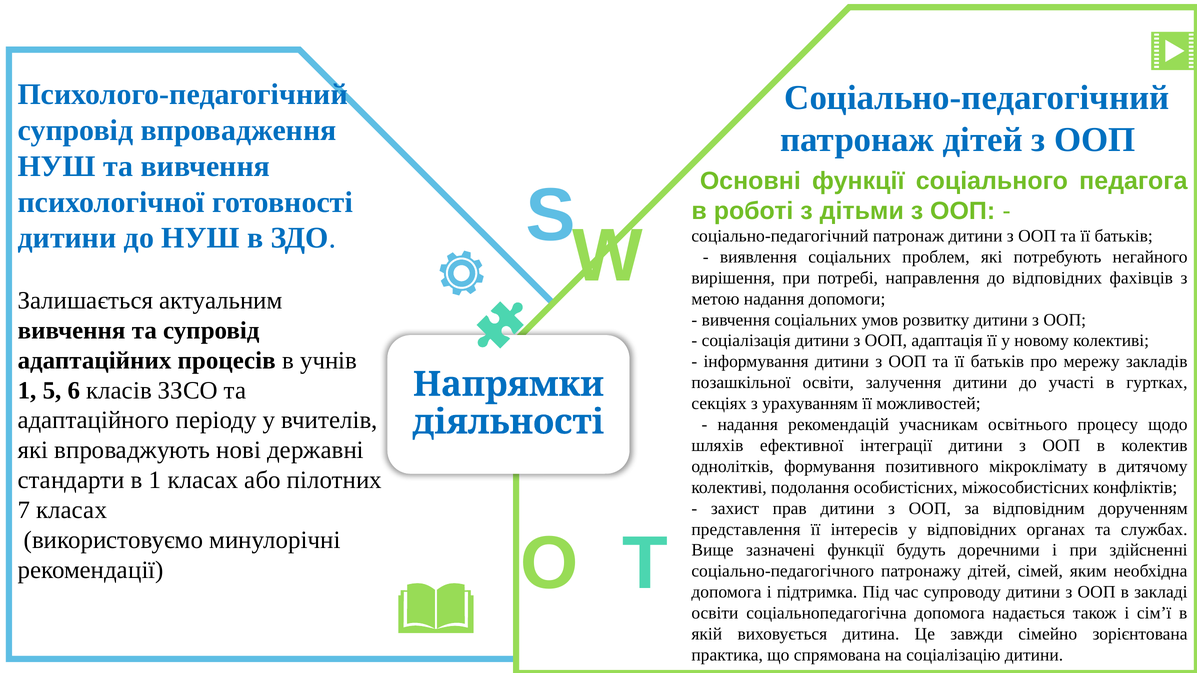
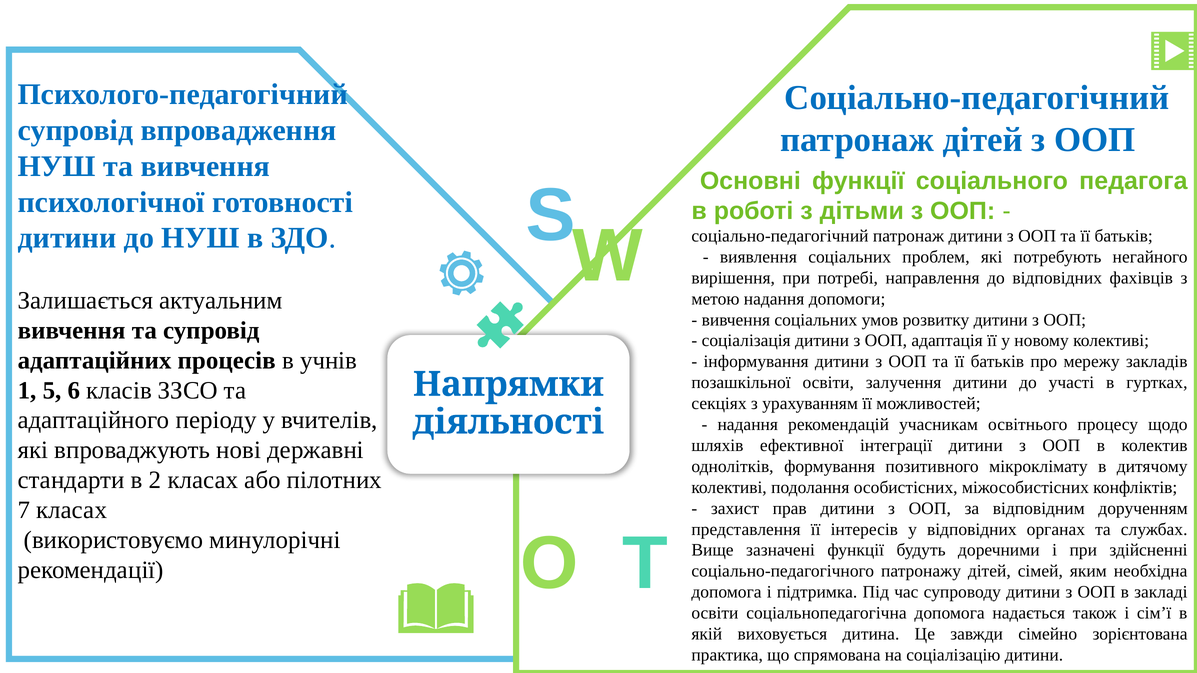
в 1: 1 -> 2 (155, 480)
